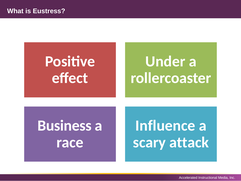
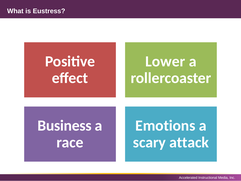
Under: Under -> Lower (165, 61)
Influence: Influence -> Emotions (165, 126)
